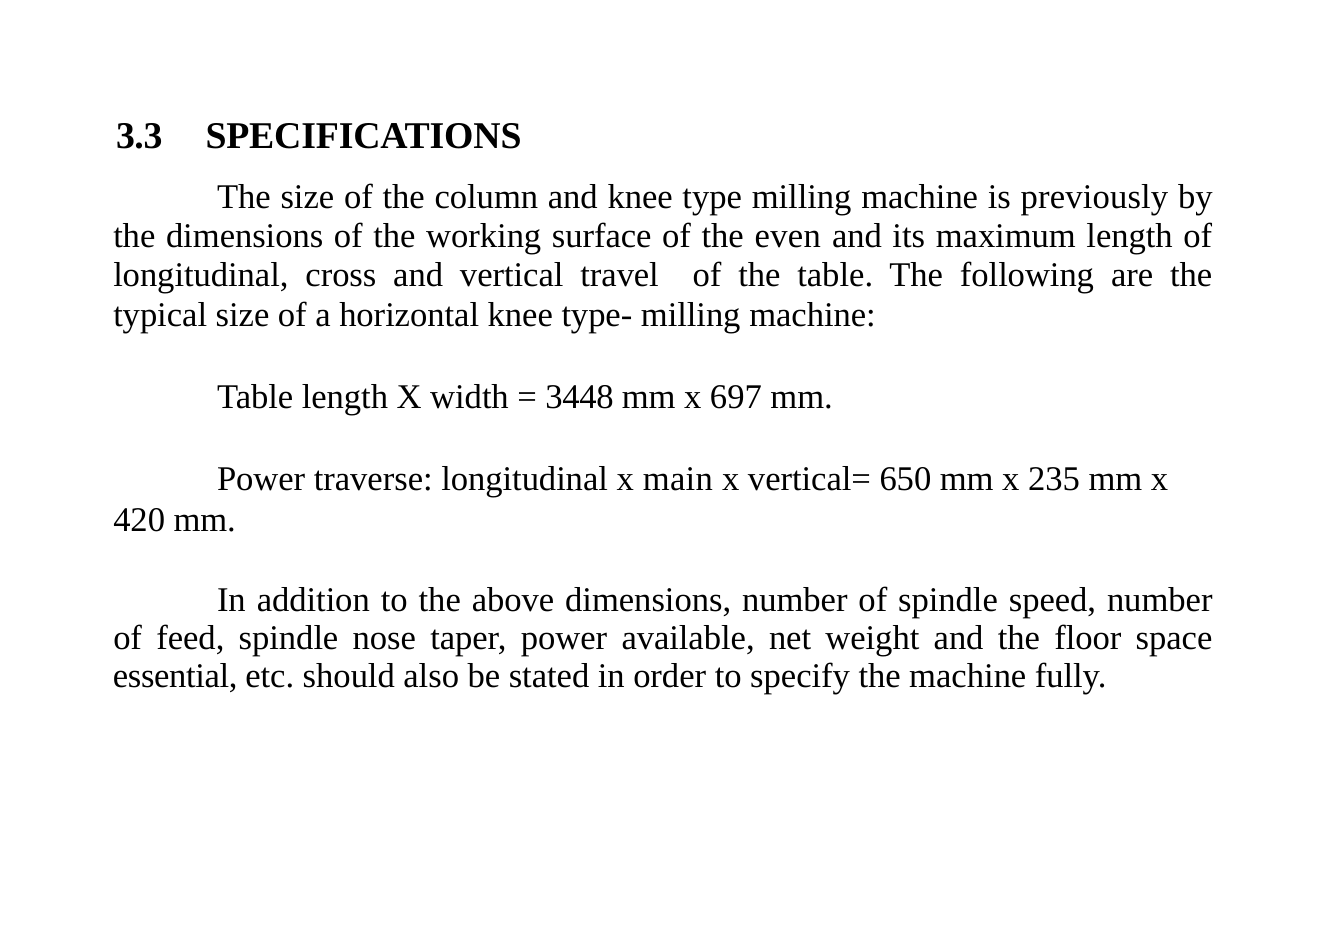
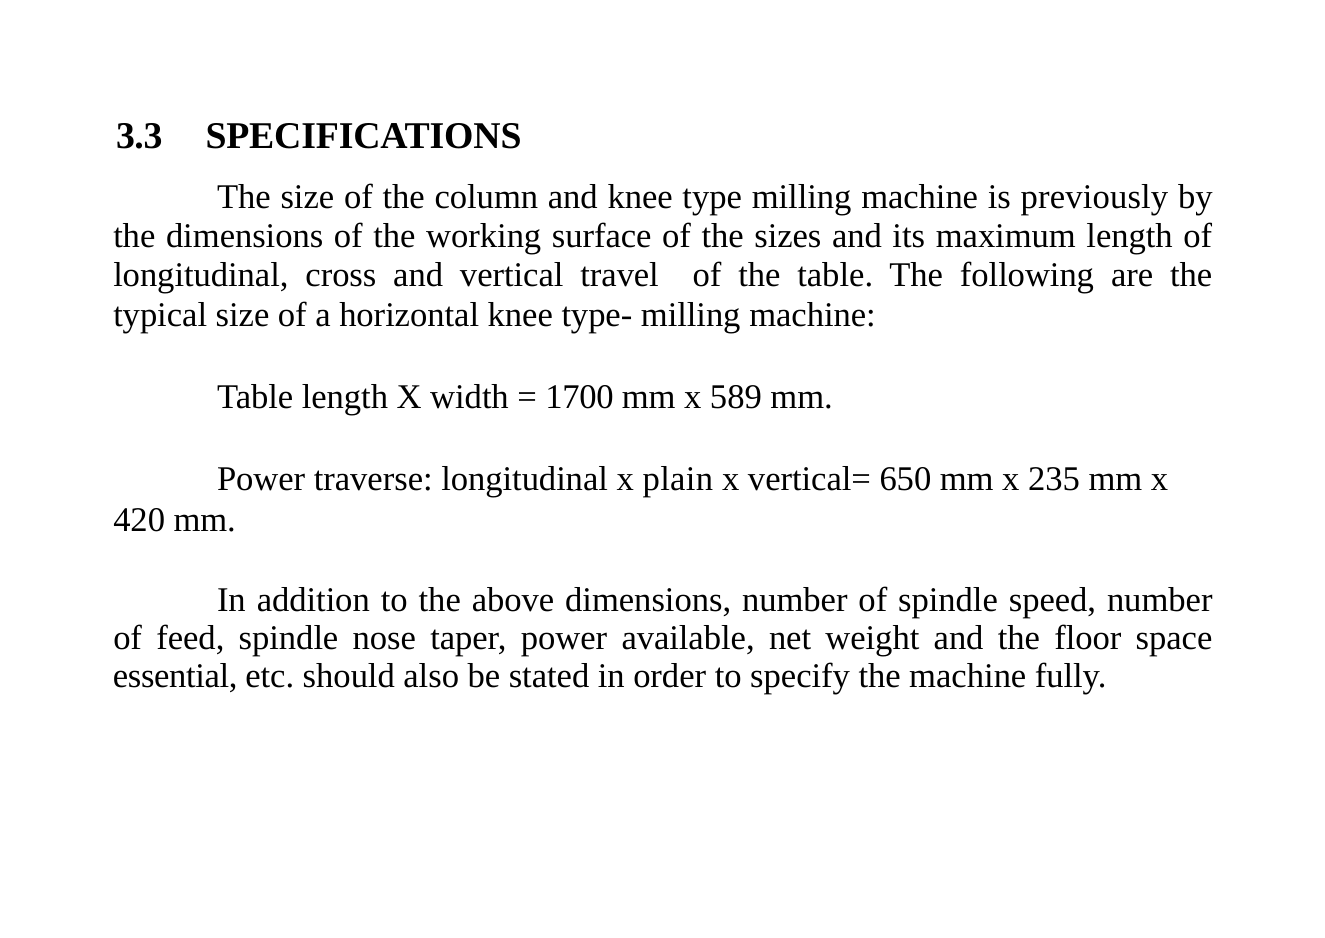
even: even -> sizes (788, 236)
3448: 3448 -> 1700 (580, 397)
697: 697 -> 589 (736, 397)
main: main -> plain (678, 479)
